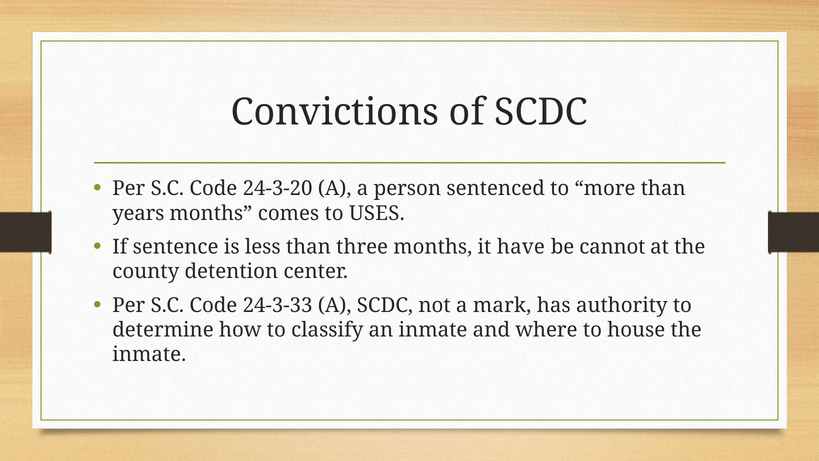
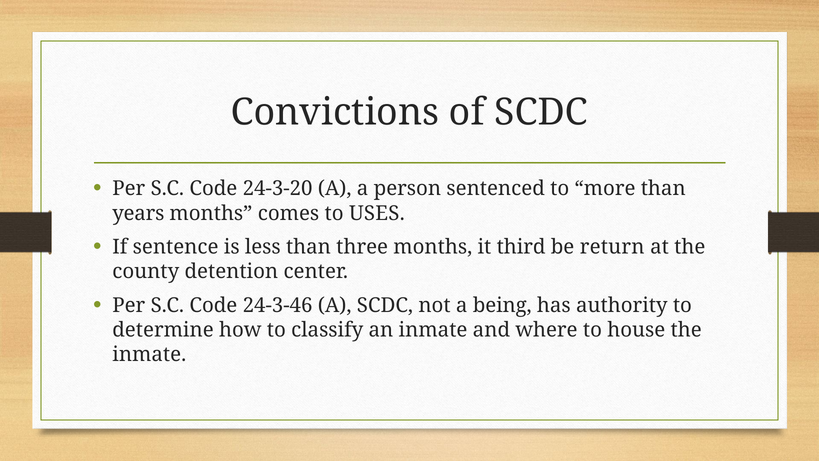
have: have -> third (521, 247)
cannot: cannot -> return (612, 247)
24-3-33: 24-3-33 -> 24-3-46 (278, 305)
mark: mark -> being (502, 305)
